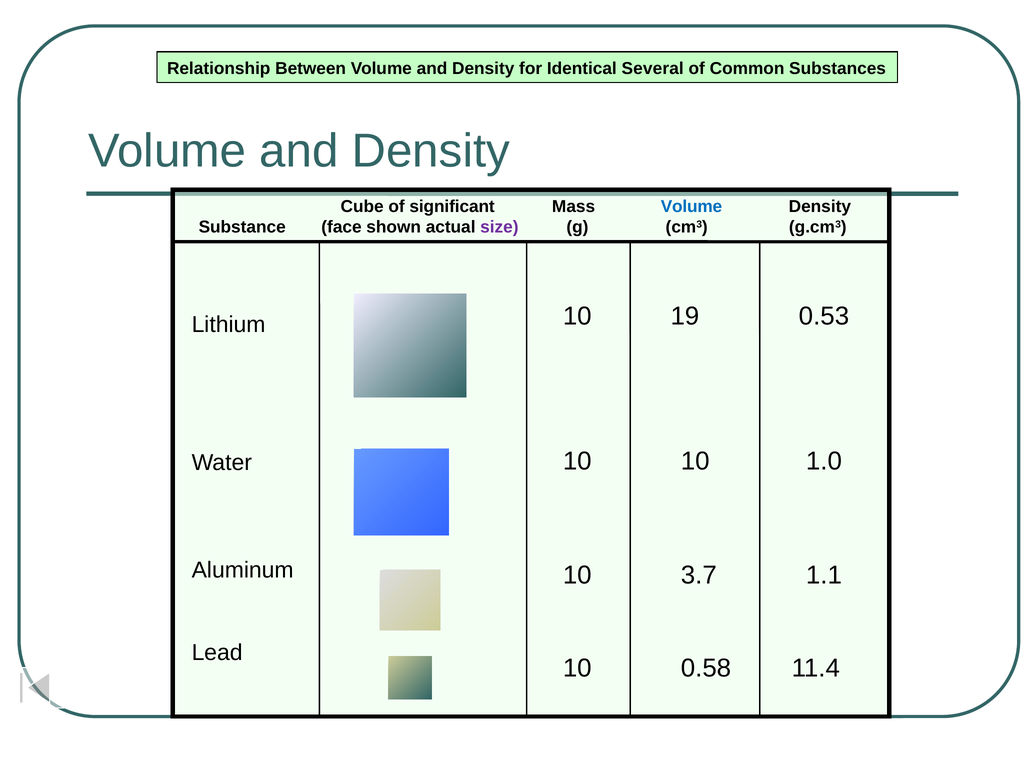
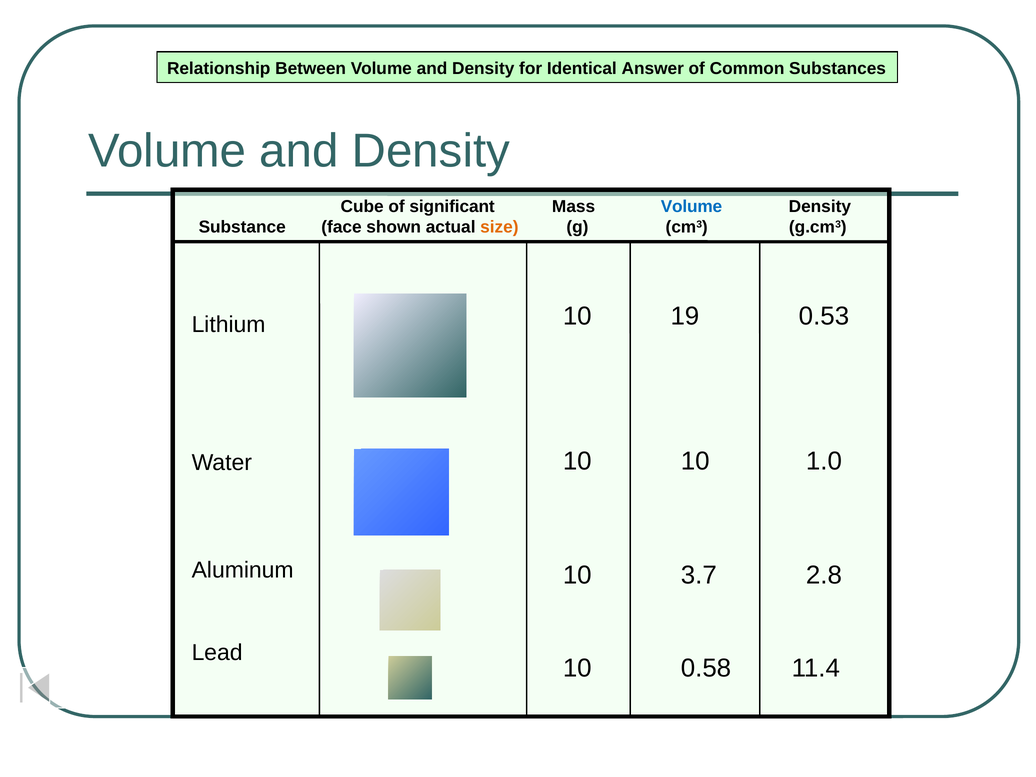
Several: Several -> Answer (653, 68)
size colour: purple -> orange (499, 227)
1.1: 1.1 -> 2.8 (824, 575)
